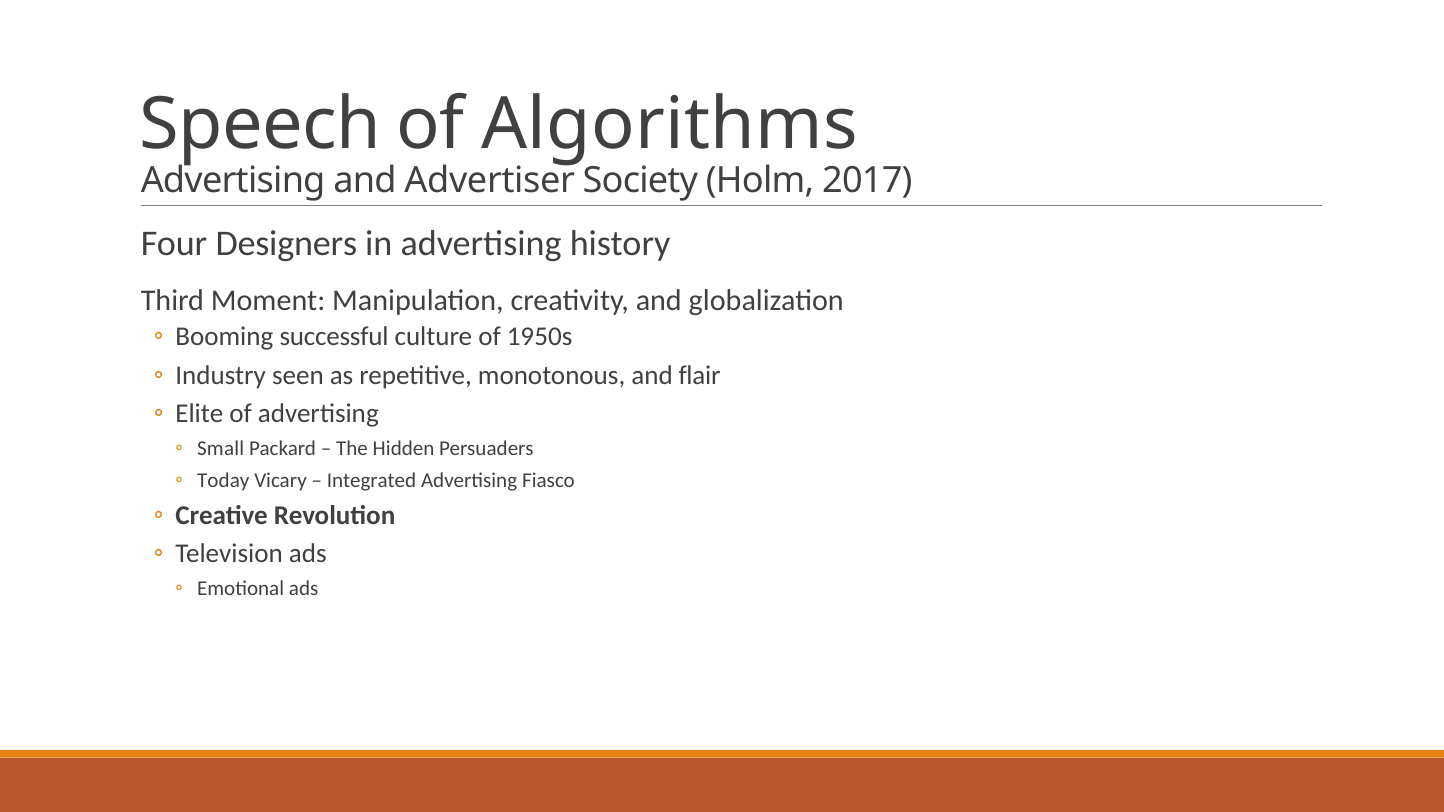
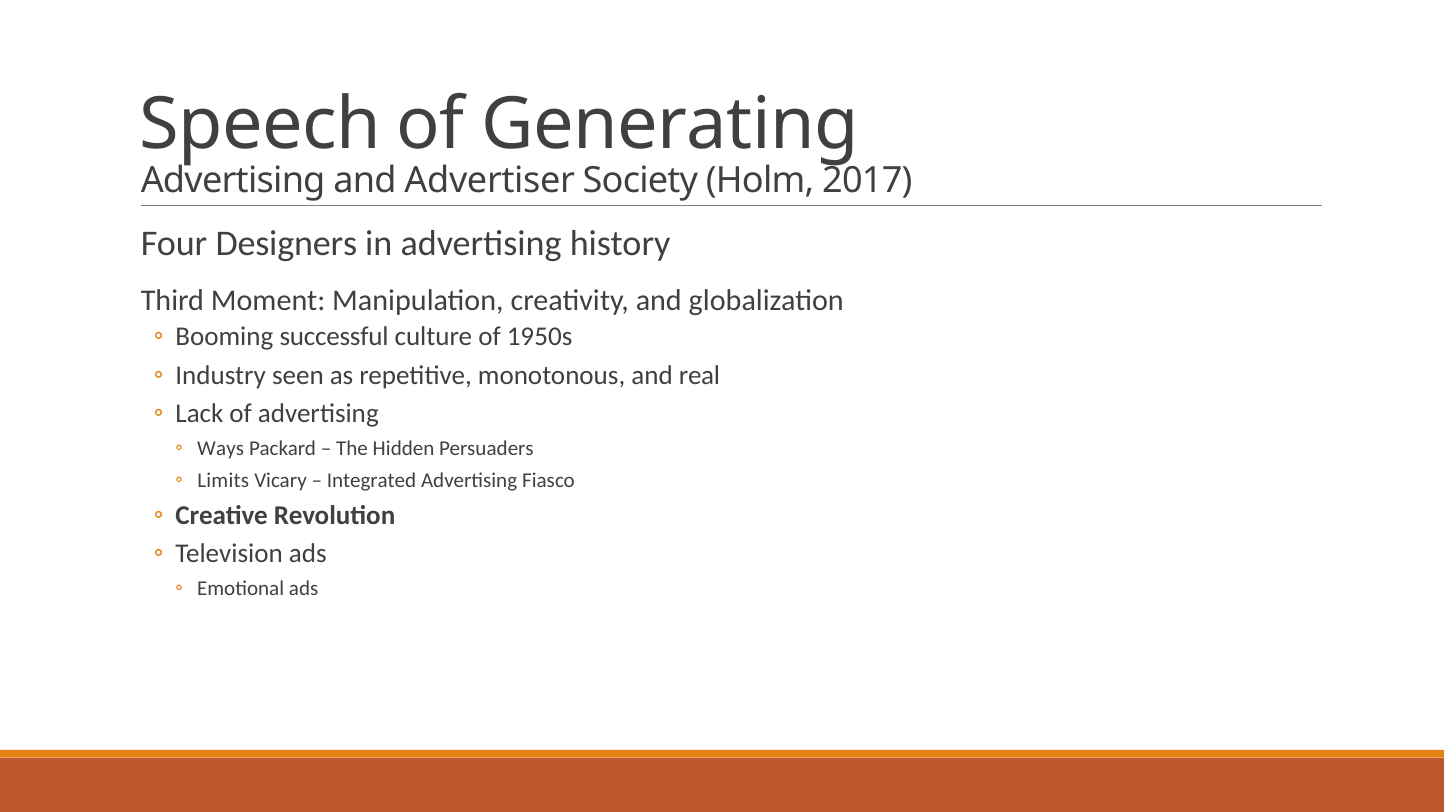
Algorithms: Algorithms -> Generating (670, 125)
flair: flair -> real (699, 375)
Elite: Elite -> Lack (199, 414)
Small: Small -> Ways (221, 449)
Today: Today -> Limits (223, 481)
